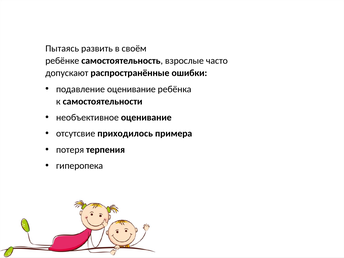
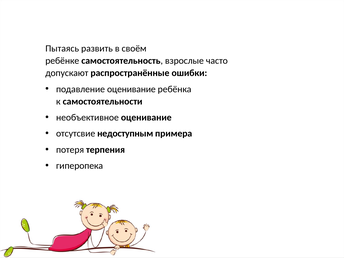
приходилось: приходилось -> недоступным (125, 134)
